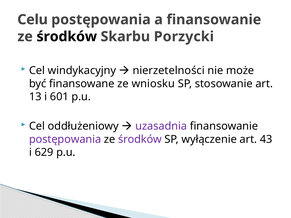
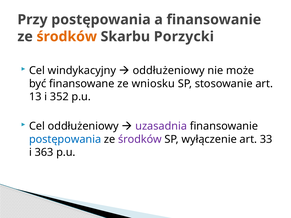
Celu: Celu -> Przy (32, 20)
środków colour: black -> orange (67, 37)
nierzetelności: nierzetelności -> oddłużeniowy (169, 71)
601: 601 -> 352 (59, 97)
postępowania colour: purple -> blue (65, 139)
43: 43 -> 33 (266, 139)
629: 629 -> 363 (44, 152)
